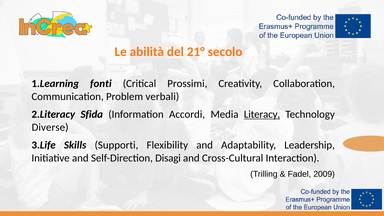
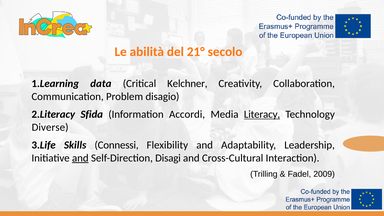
fonti: fonti -> data (101, 84)
Prossimi: Prossimi -> Kelchner (187, 84)
verbali: verbali -> disagio (162, 97)
Supporti: Supporti -> Connessi (117, 145)
and underline: none -> present (80, 158)
